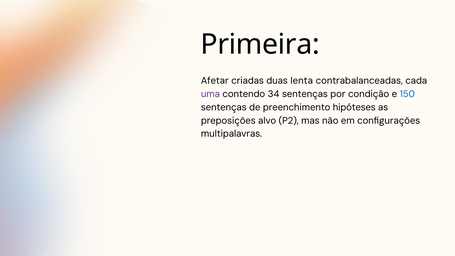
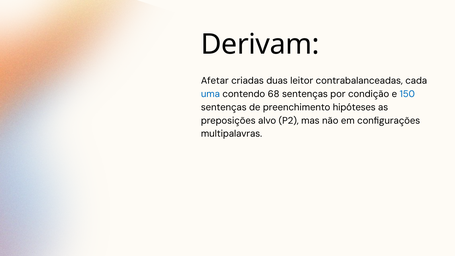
Primeira: Primeira -> Derivam (260, 44)
lenta: lenta -> leitor (302, 81)
uma colour: purple -> blue (210, 94)
34: 34 -> 68 (274, 94)
